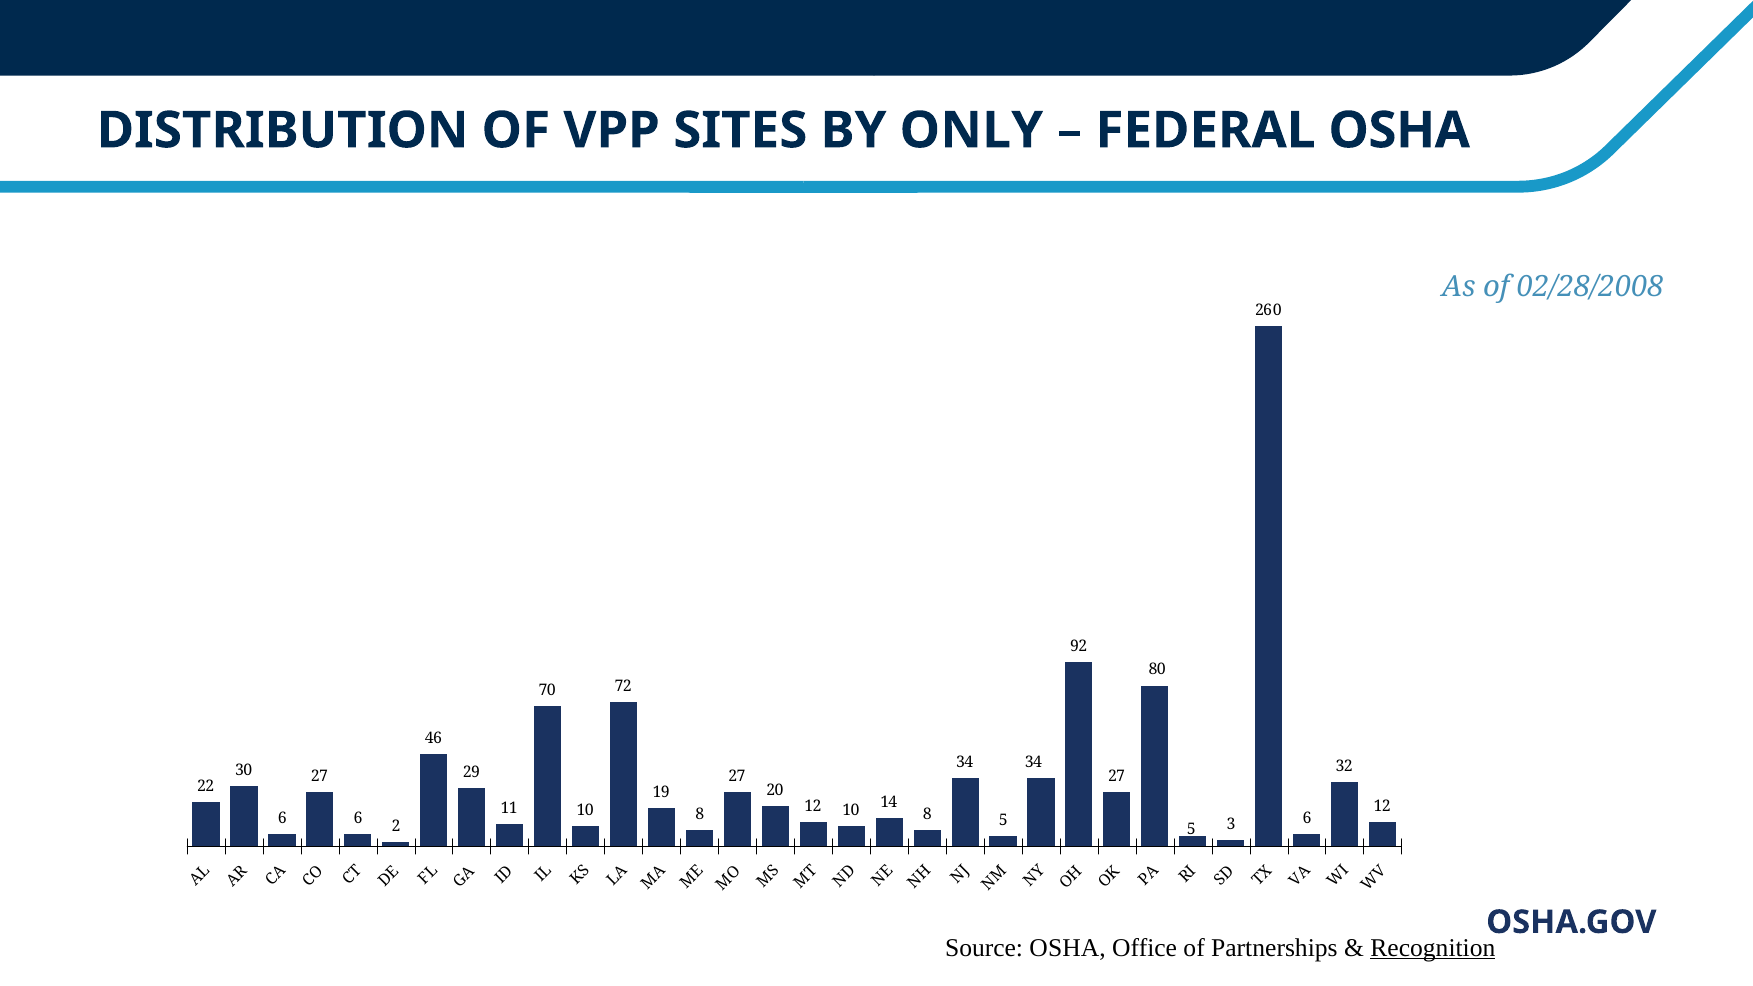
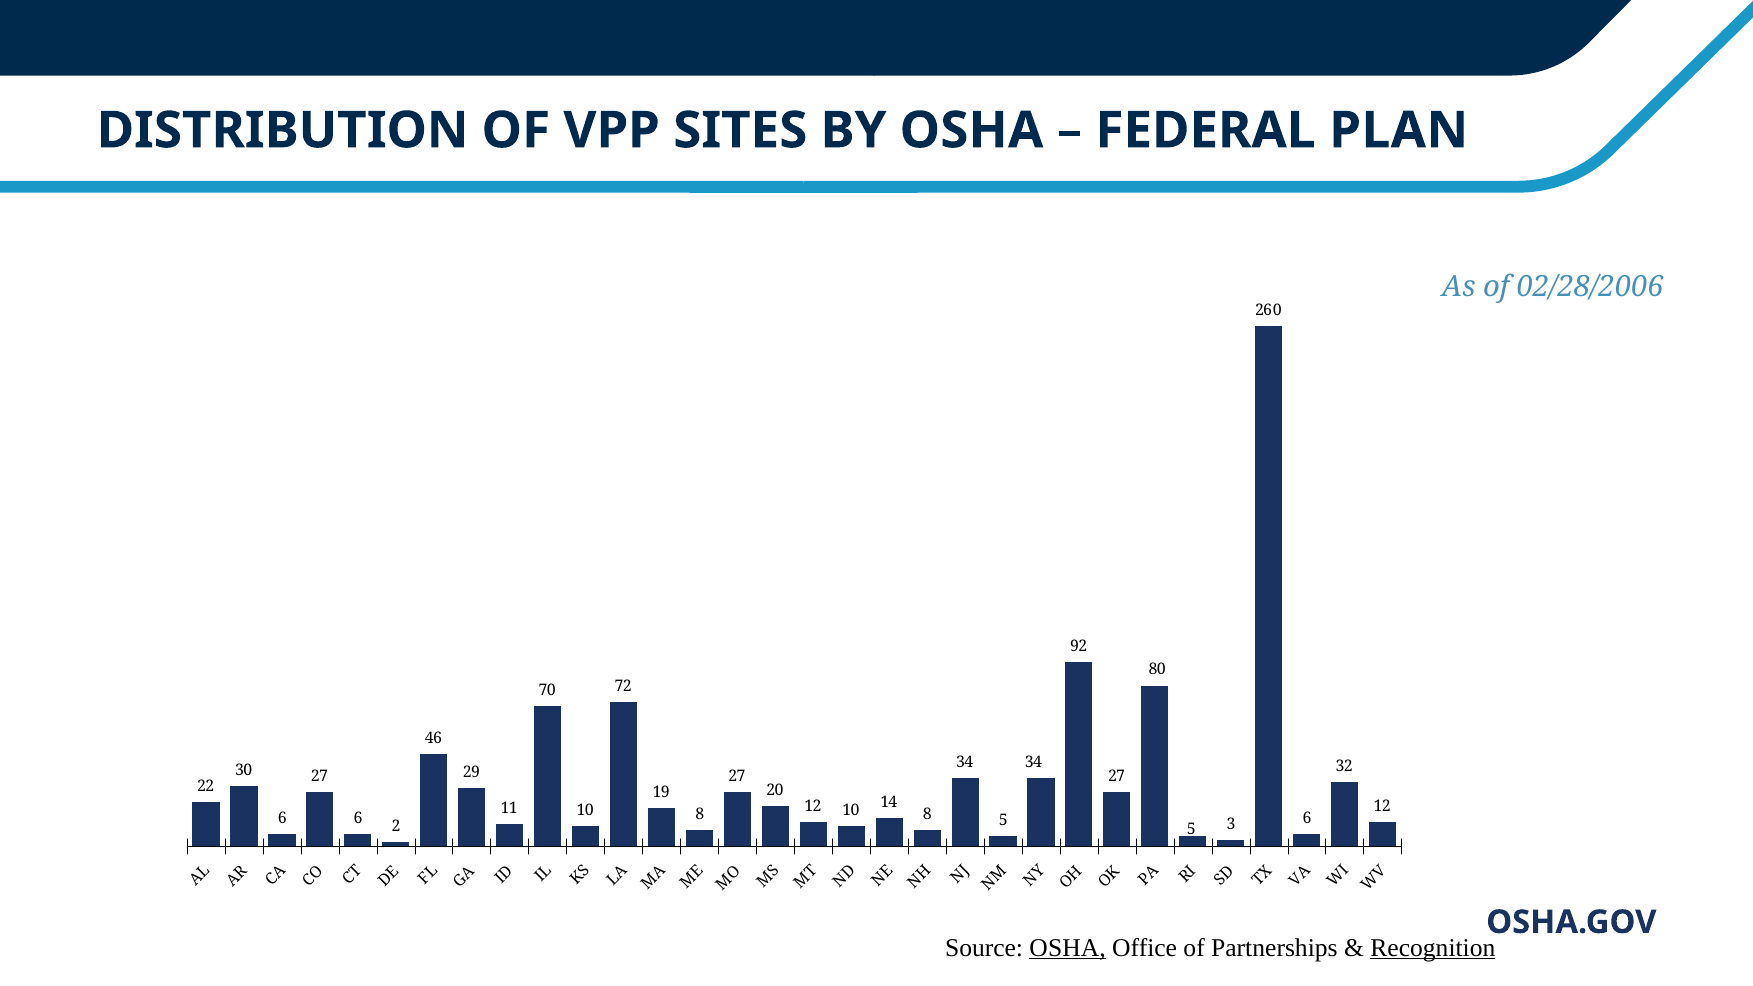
BY ONLY: ONLY -> OSHA (971, 130)
FEDERAL OSHA: OSHA -> PLAN (1399, 130)
02/28/2008: 02/28/2008 -> 02/28/2006 (1590, 287)
OSHA underline: none -> present (1068, 948)
